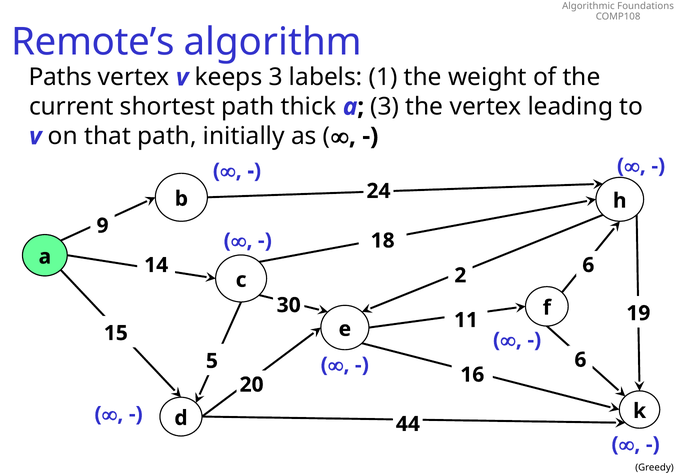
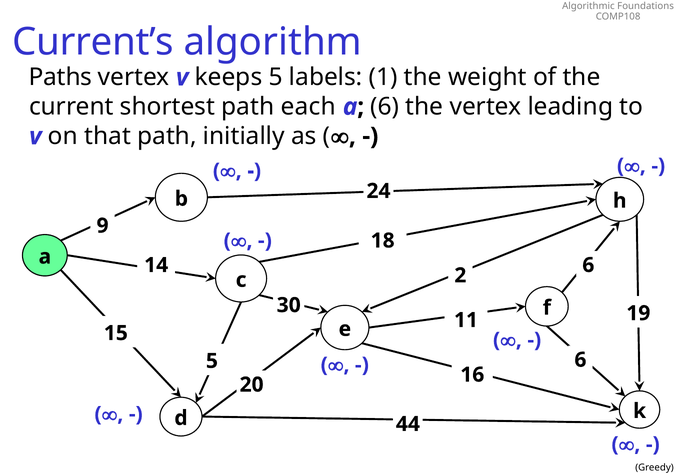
Remote’s: Remote’s -> Current’s (93, 42)
keeps 3: 3 -> 5 (276, 77)
thick: thick -> each (308, 107)
a 3: 3 -> 6 (385, 107)
